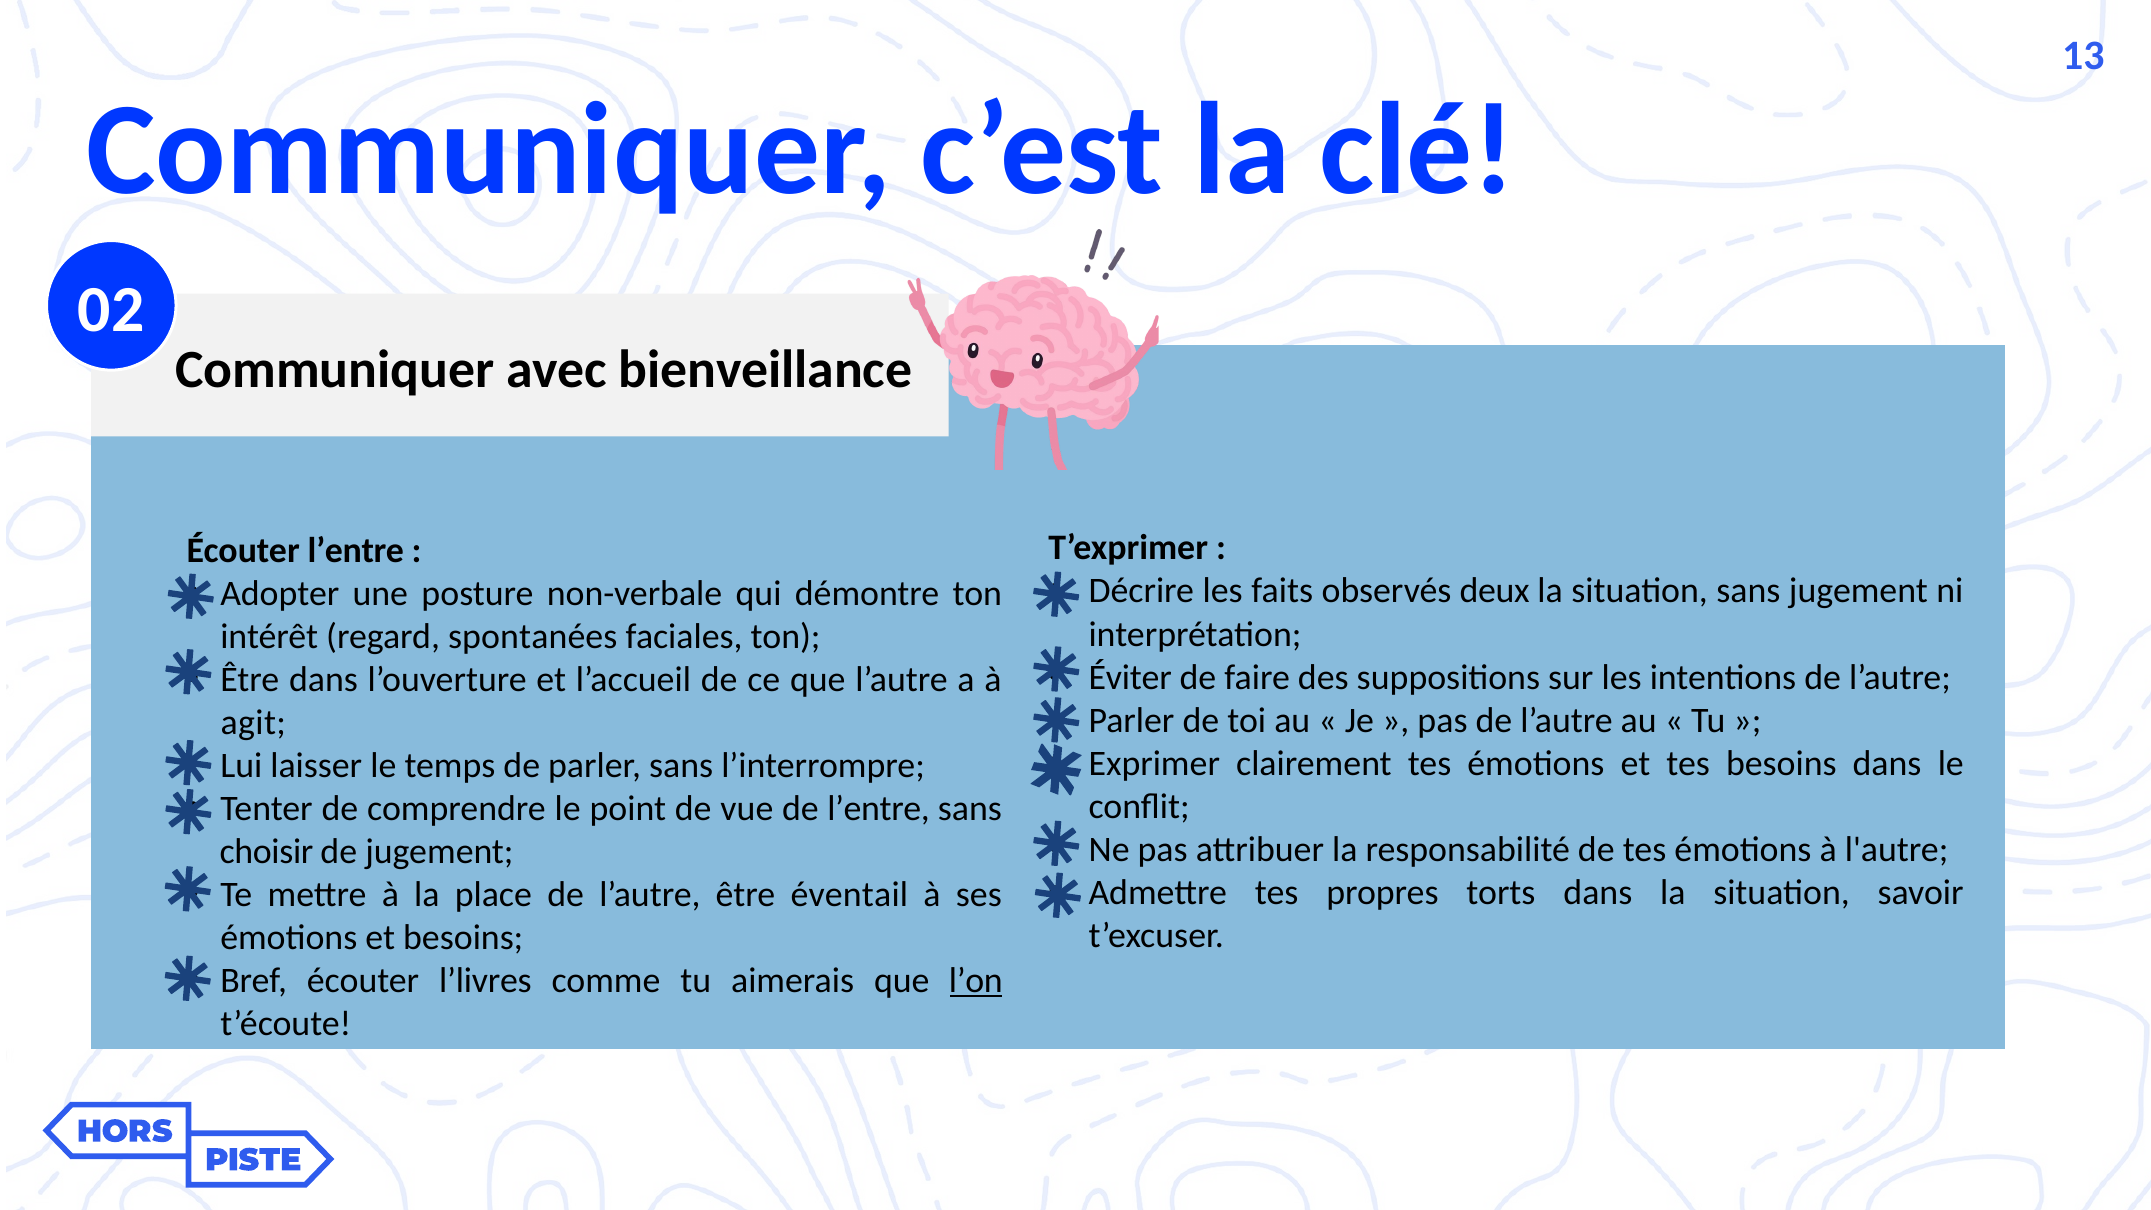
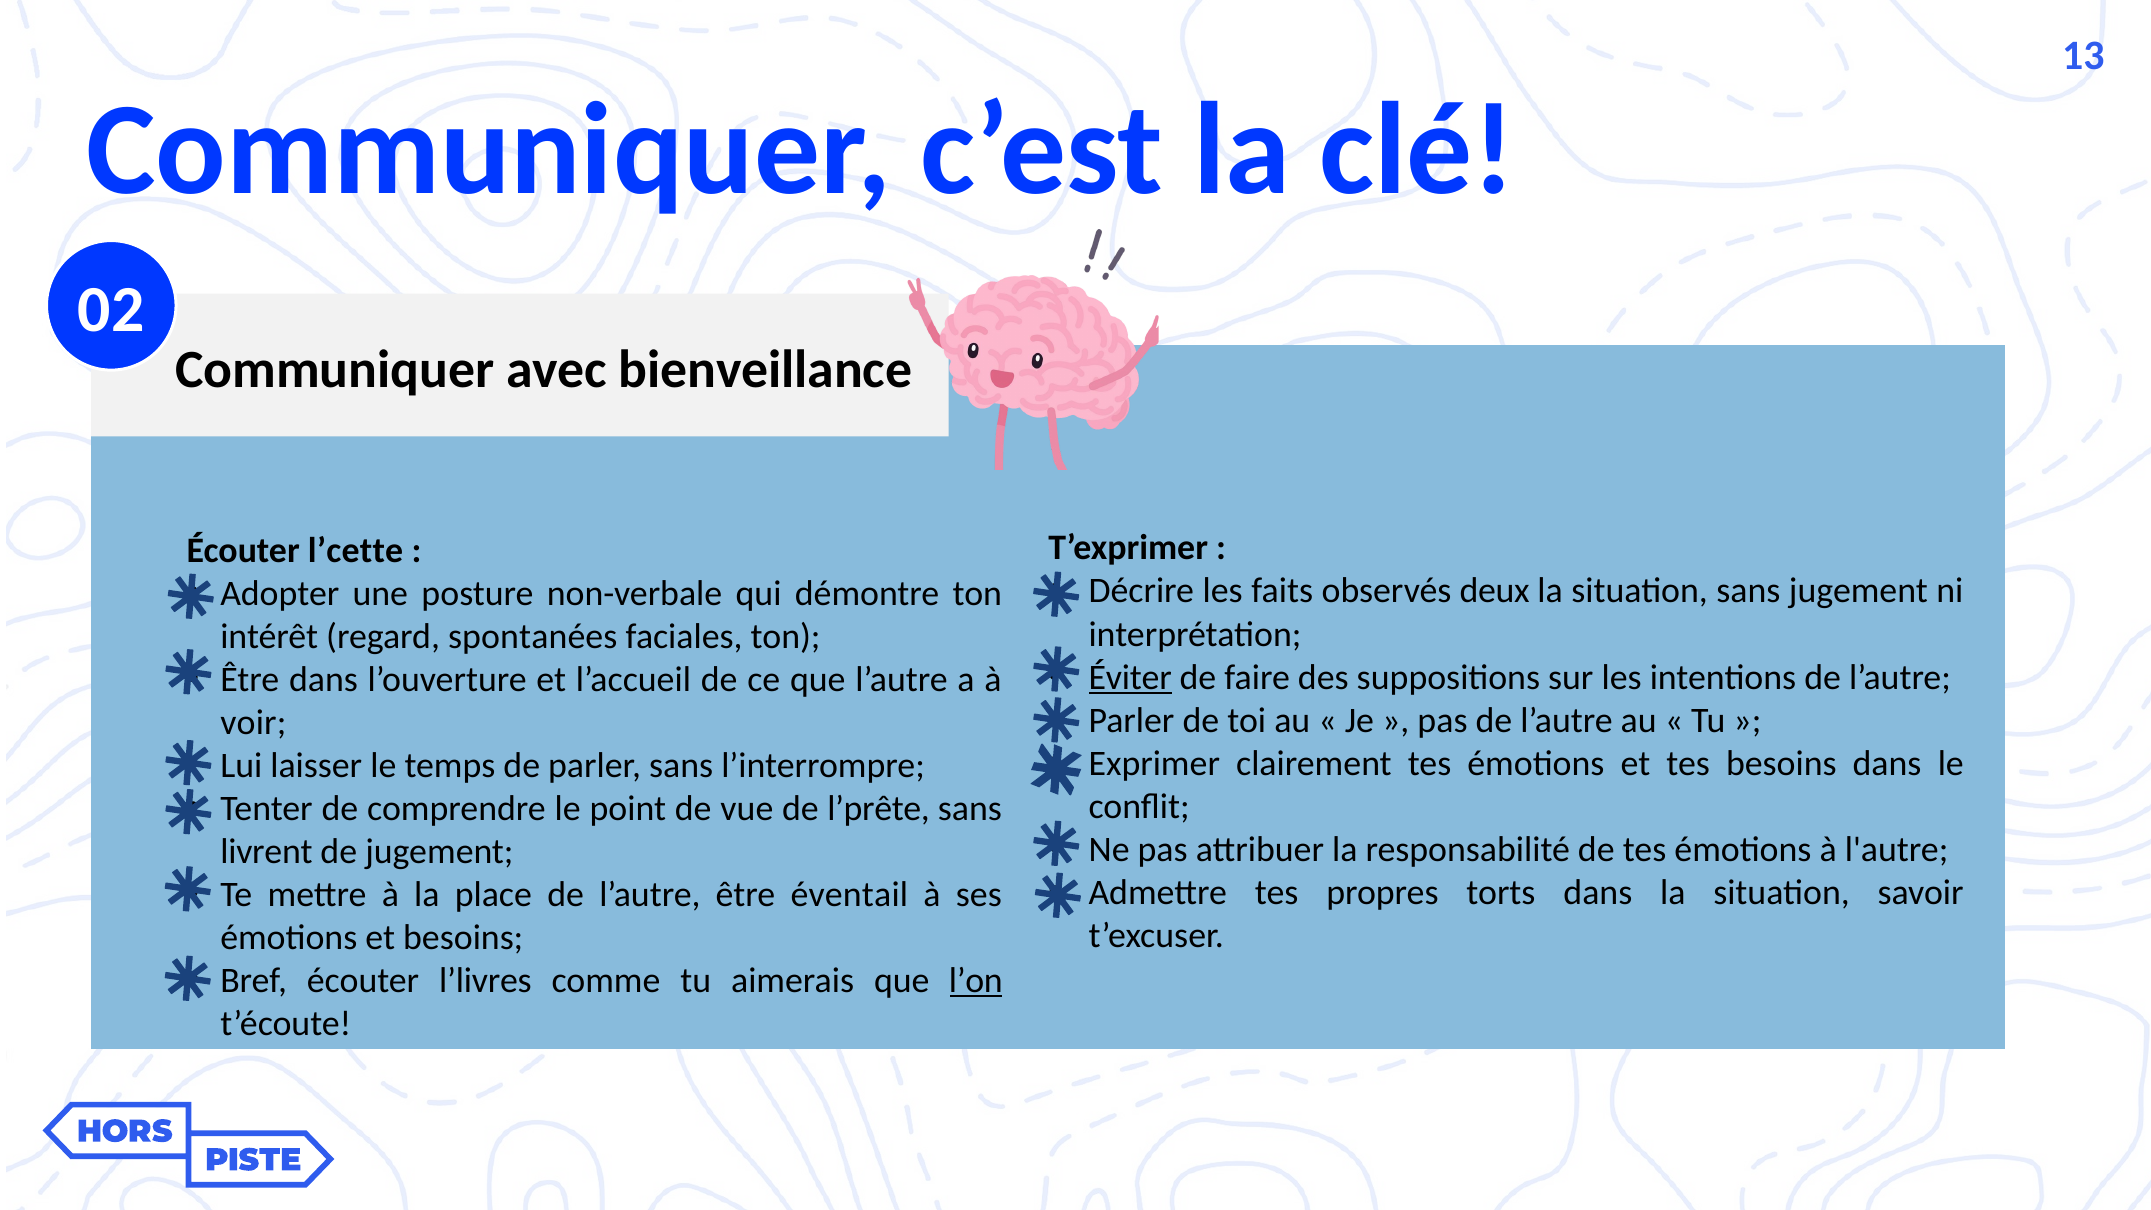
Écouter l’entre: l’entre -> l’cette (356, 551)
Éviter underline: none -> present (1130, 677)
agit: agit -> voir (253, 723)
de l’entre: l’entre -> l’prête (879, 809)
choisir: choisir -> livrent (266, 852)
